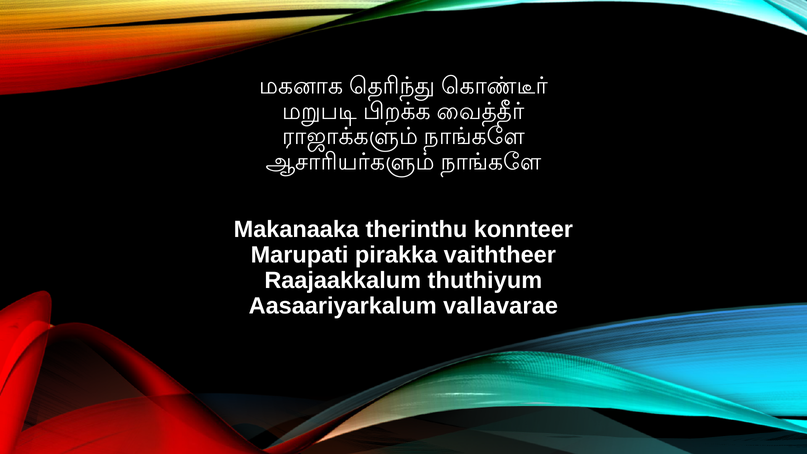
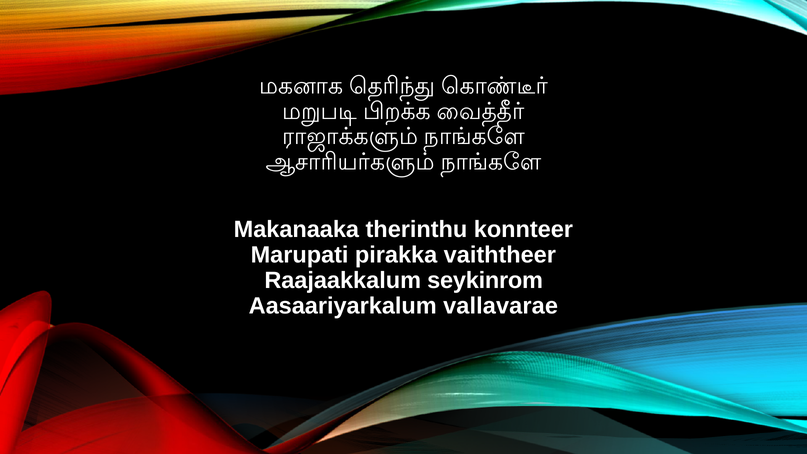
thuthiyum: thuthiyum -> seykinrom (485, 280)
